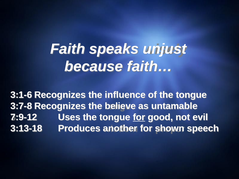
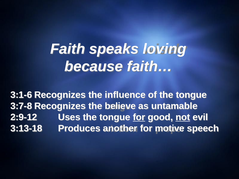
unjust: unjust -> loving (165, 49)
7:9-12: 7:9-12 -> 2:9-12 (24, 117)
not underline: none -> present (183, 117)
shown: shown -> motive (170, 129)
